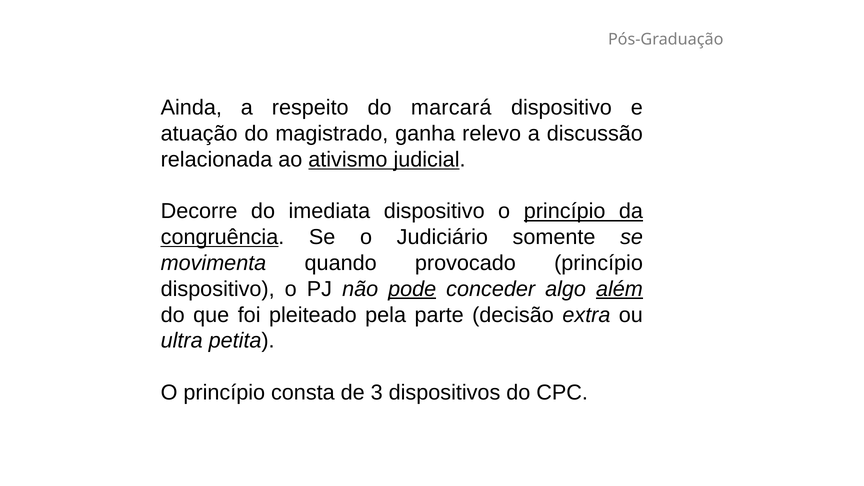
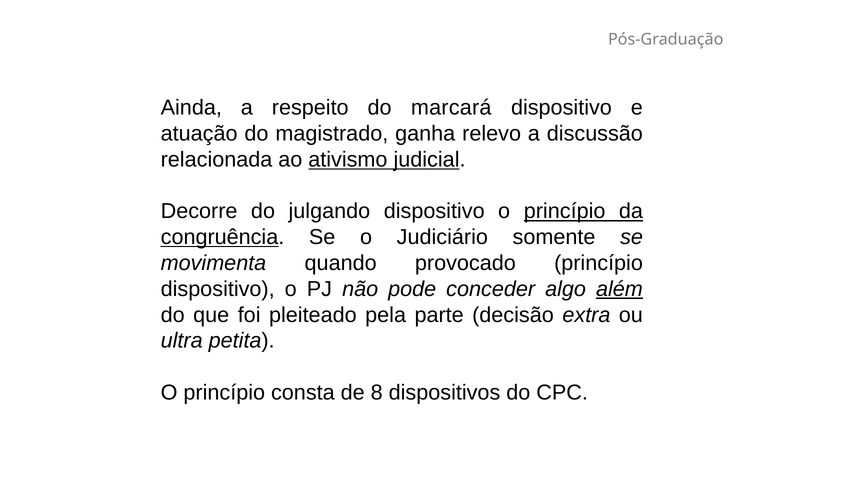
imediata: imediata -> julgando (329, 211)
pode underline: present -> none (412, 289)
3: 3 -> 8 (377, 393)
